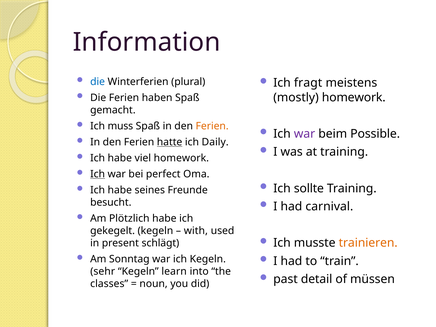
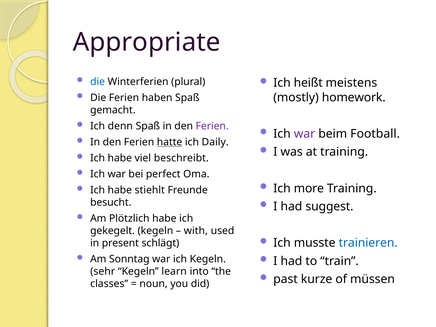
Information: Information -> Appropriate (147, 42)
fragt: fragt -> heißt (308, 83)
muss: muss -> denn (120, 126)
Ferien colour: orange -> purple (212, 126)
Possible: Possible -> Football (375, 134)
viel homework: homework -> beschreibt (181, 158)
Ich underline: present -> none (98, 174)
sollte: sollte -> more (309, 188)
seines: seines -> stiehlt (150, 190)
carnival: carnival -> suggest (329, 207)
trainieren colour: orange -> blue (368, 243)
detail: detail -> kurze (317, 279)
